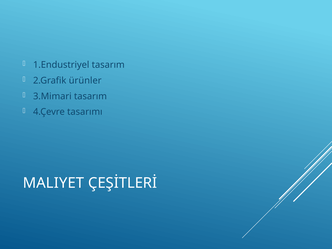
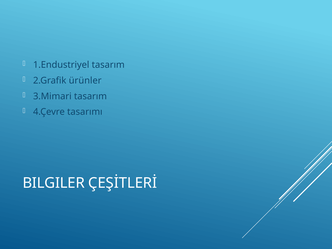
MALIYET: MALIYET -> BILGILER (54, 183)
